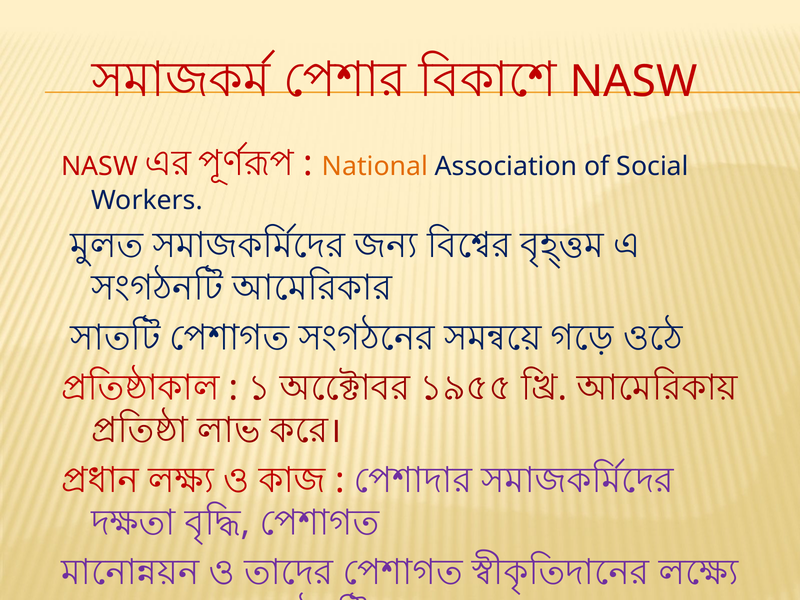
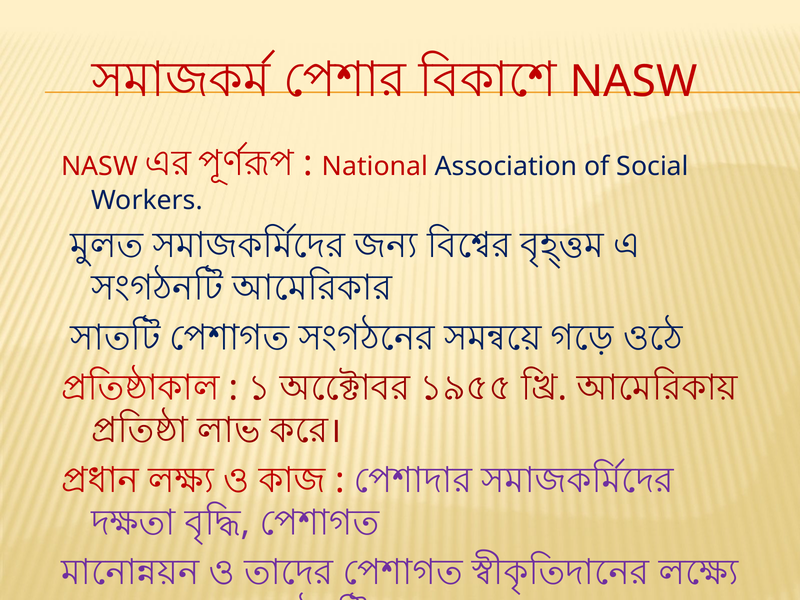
National colour: orange -> red (375, 167)
